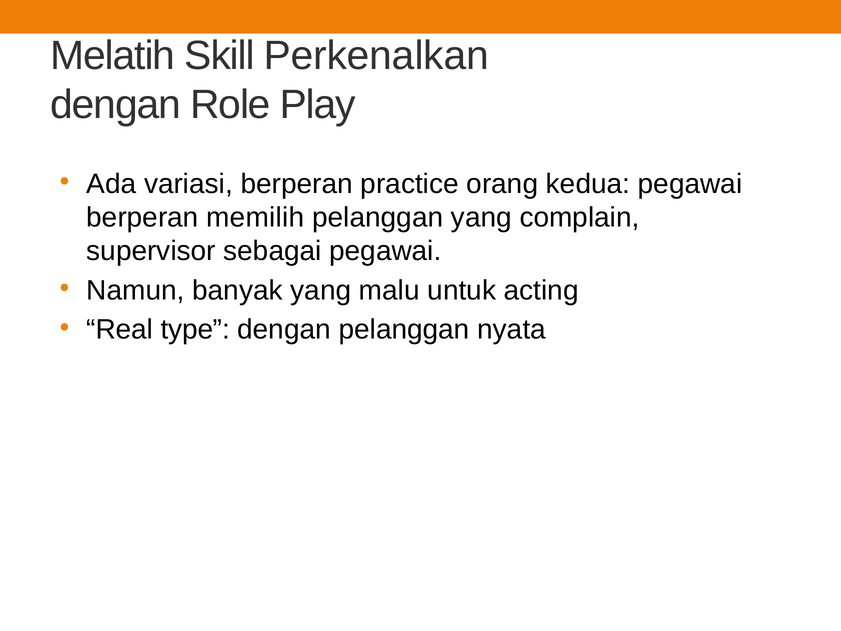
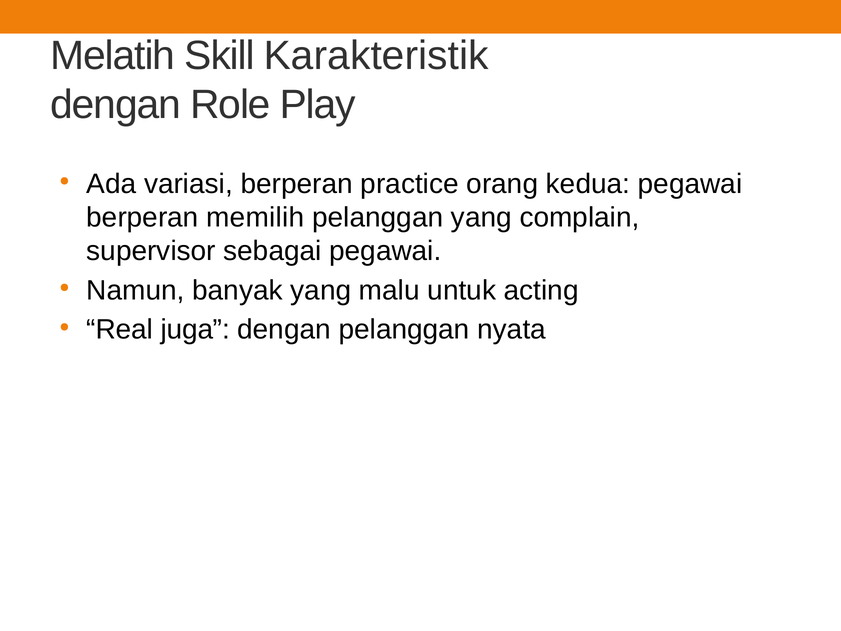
Perkenalkan: Perkenalkan -> Karakteristik (376, 56)
type: type -> juga (195, 329)
